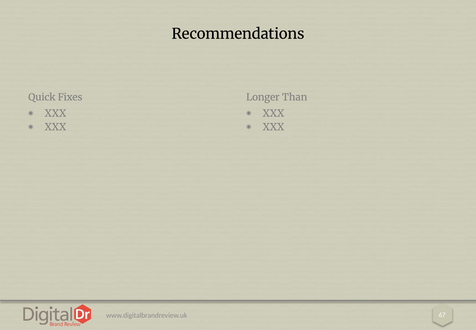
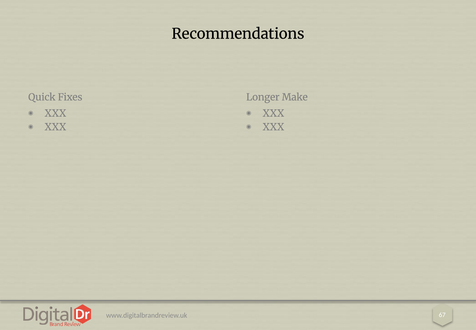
Than: Than -> Make (295, 97)
